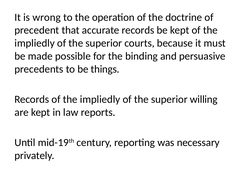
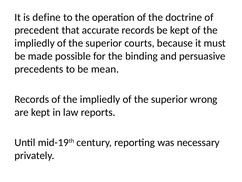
wrong: wrong -> define (47, 17)
things: things -> mean (105, 69)
willing: willing -> wrong (204, 99)
